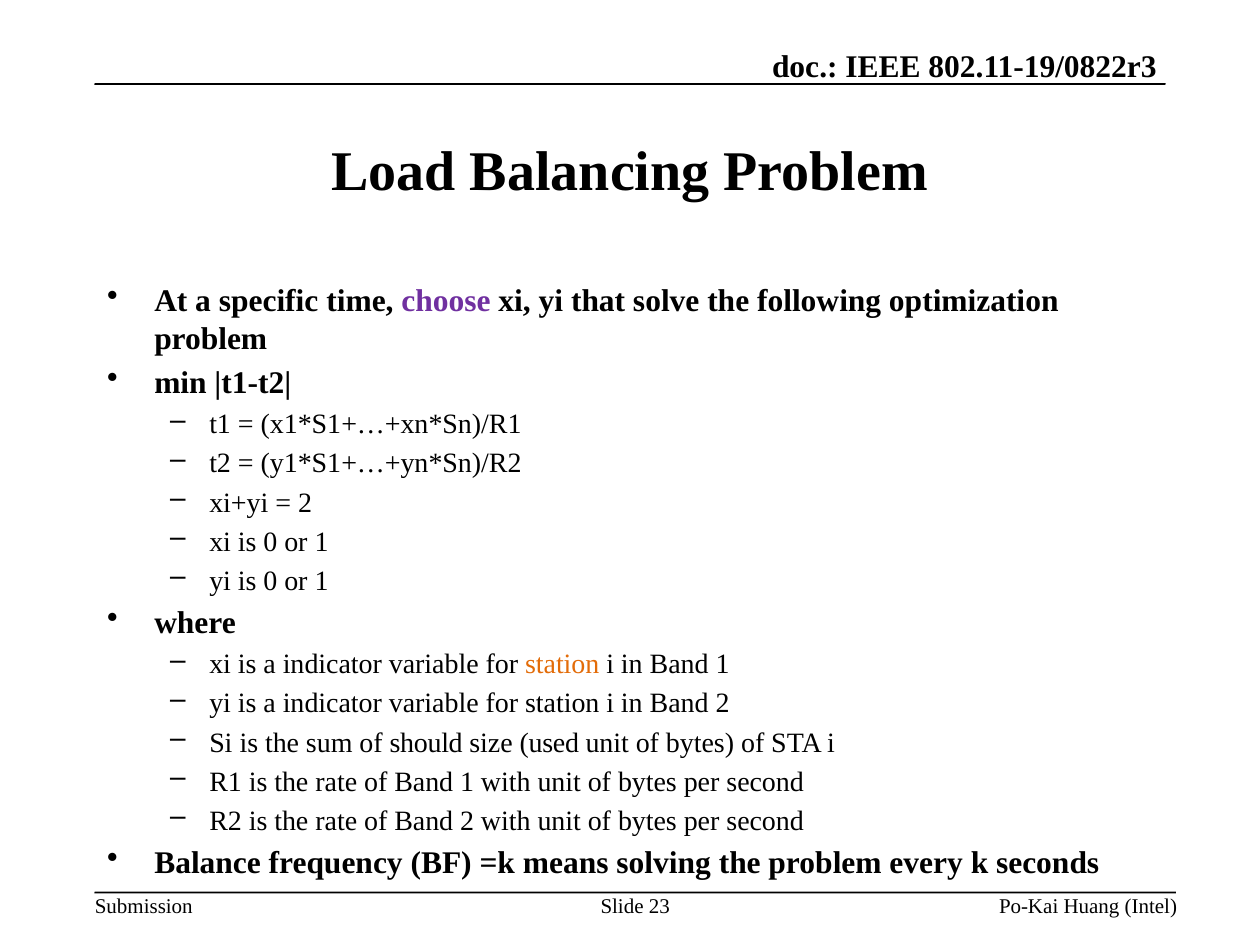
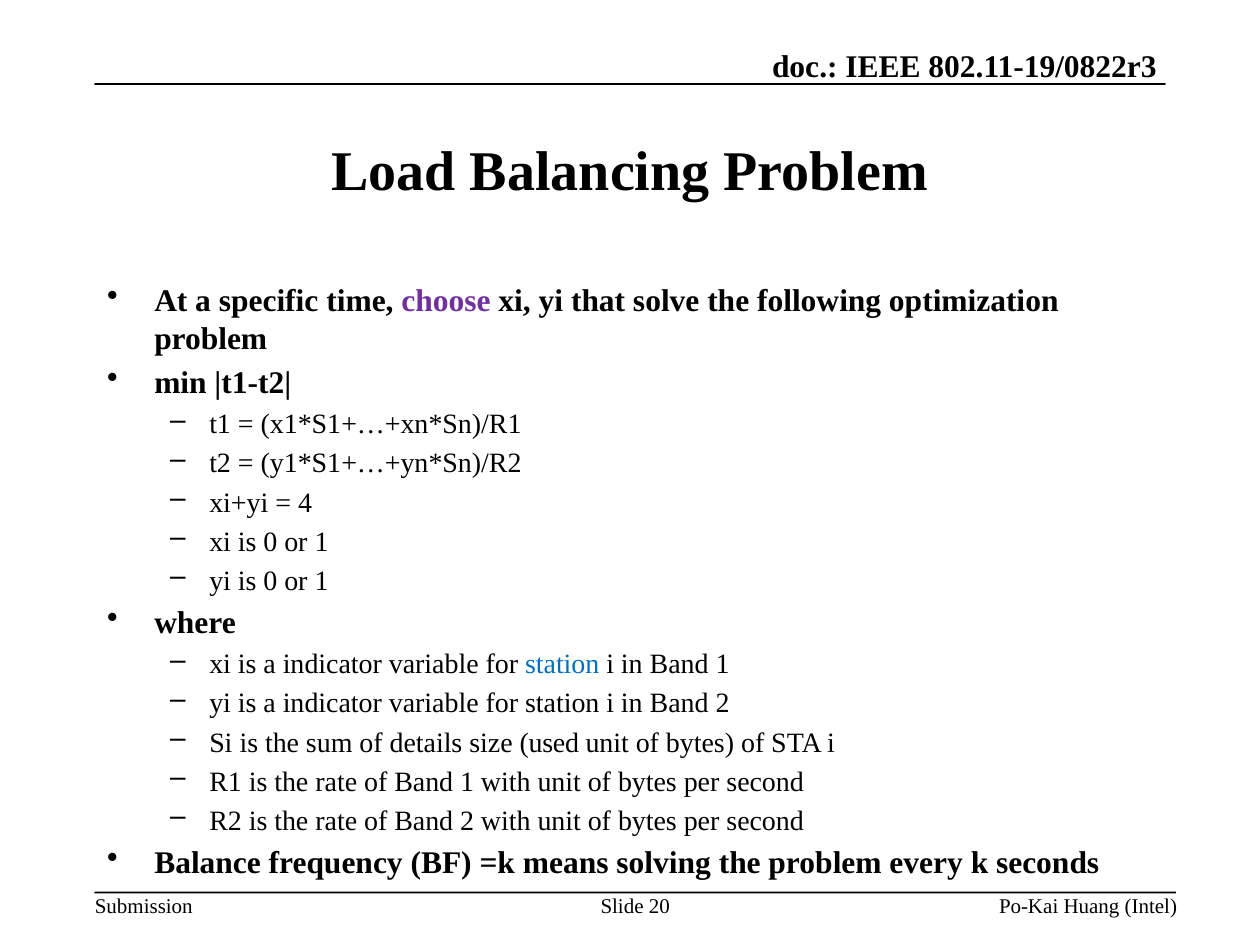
2: 2 -> 4 (305, 503)
station colour: orange -> blue (562, 665)
should: should -> details (426, 743)
23: 23 -> 20 (659, 906)
